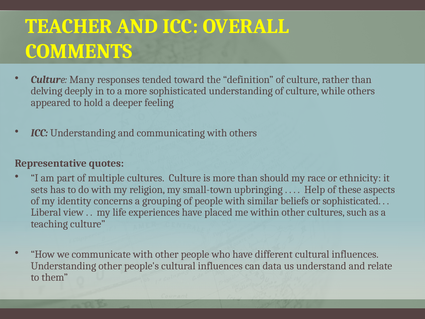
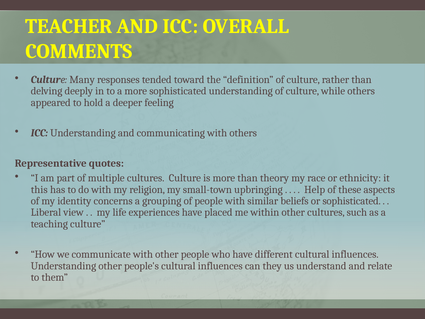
should: should -> theory (274, 178)
sets: sets -> this (39, 189)
data: data -> they (272, 266)
